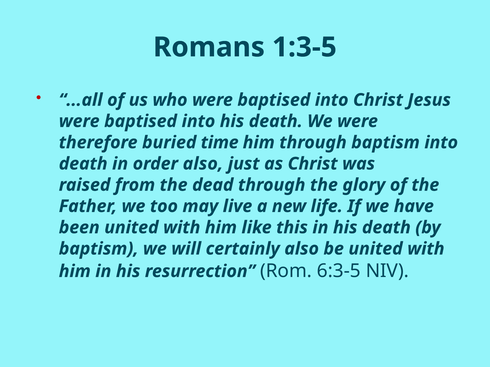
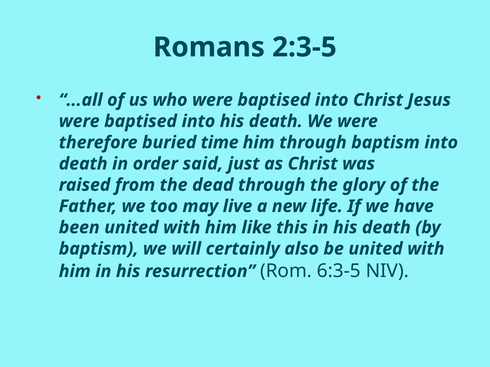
1:3-5: 1:3-5 -> 2:3-5 (304, 47)
order also: also -> said (203, 164)
